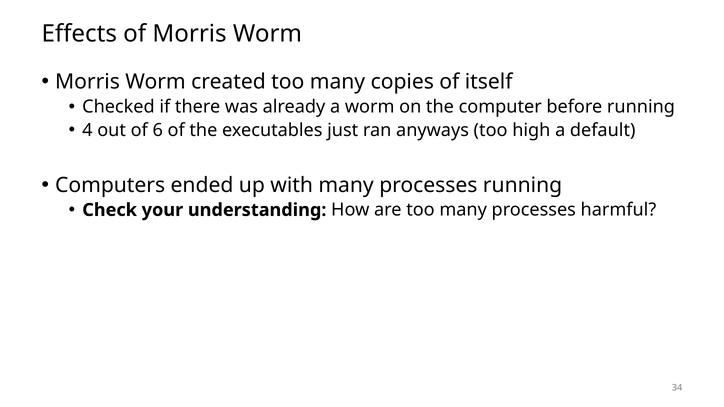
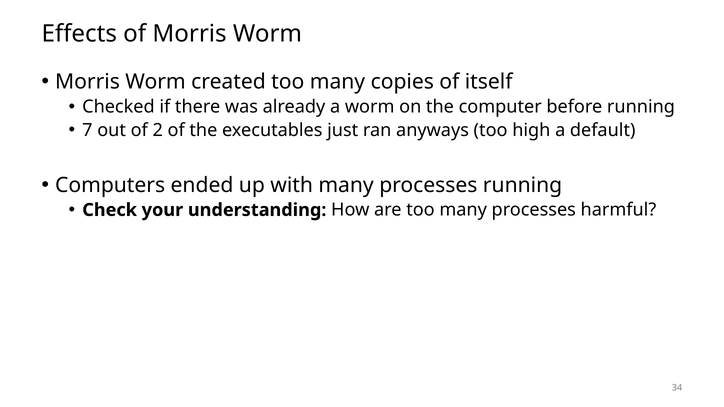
4: 4 -> 7 (87, 130)
6: 6 -> 2 (158, 130)
